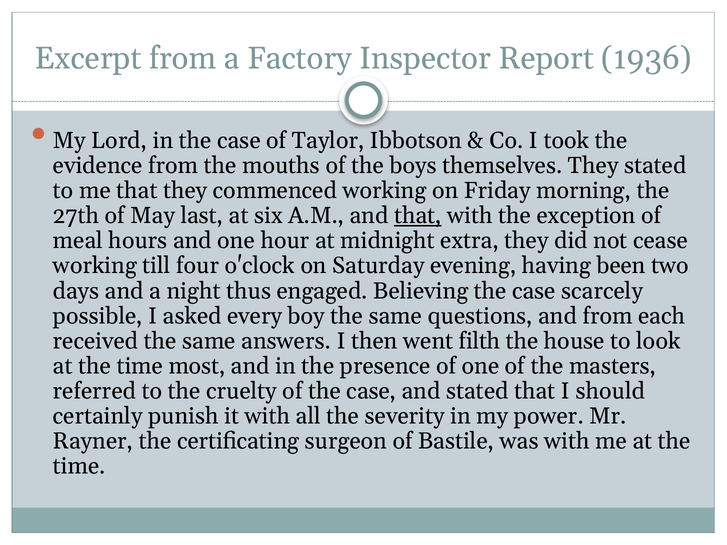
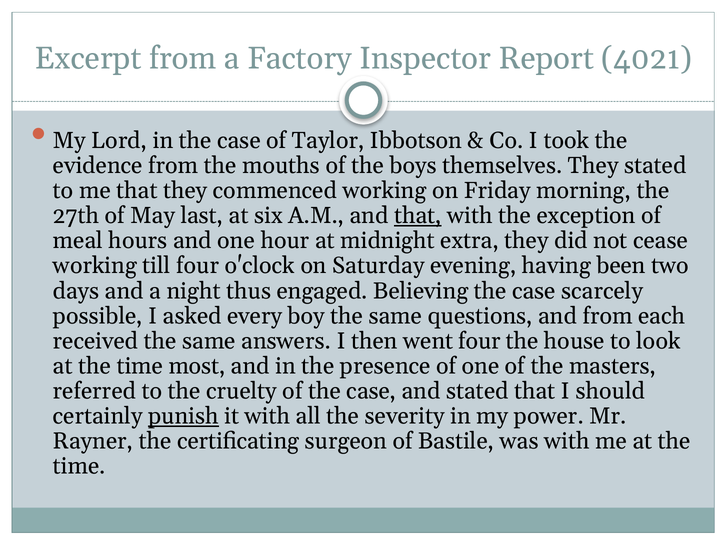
1936: 1936 -> 4021 (647, 58)
went filth: filth -> four (480, 341)
punish underline: none -> present (183, 416)
